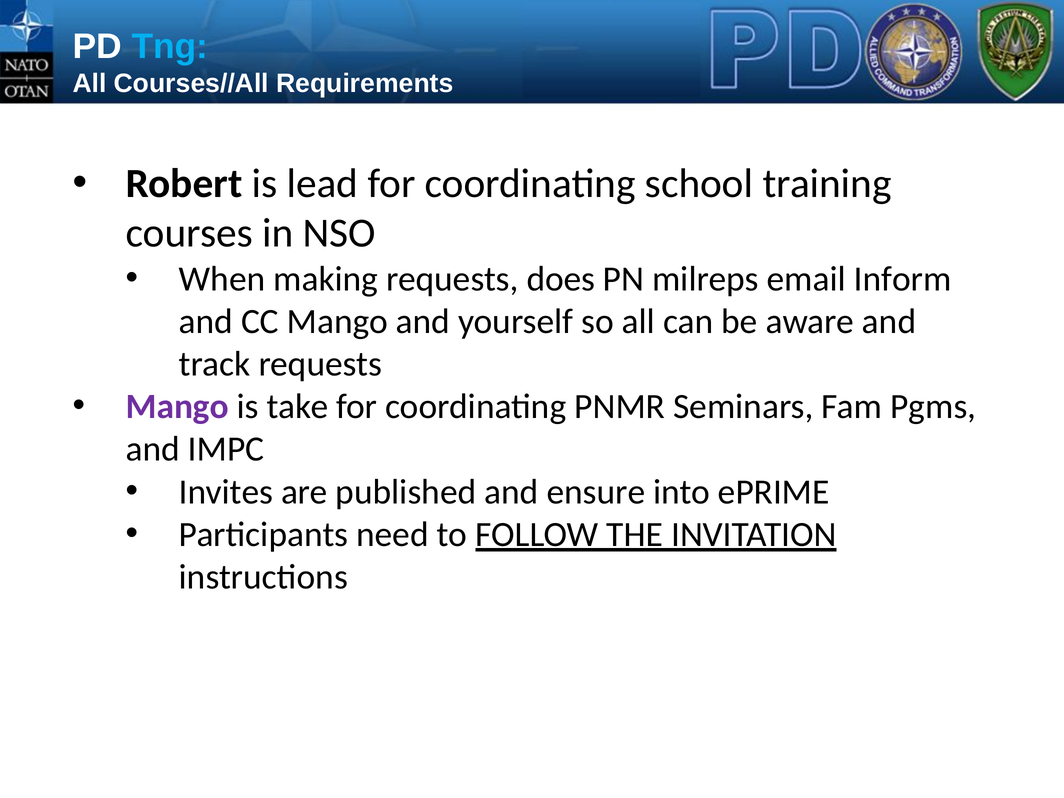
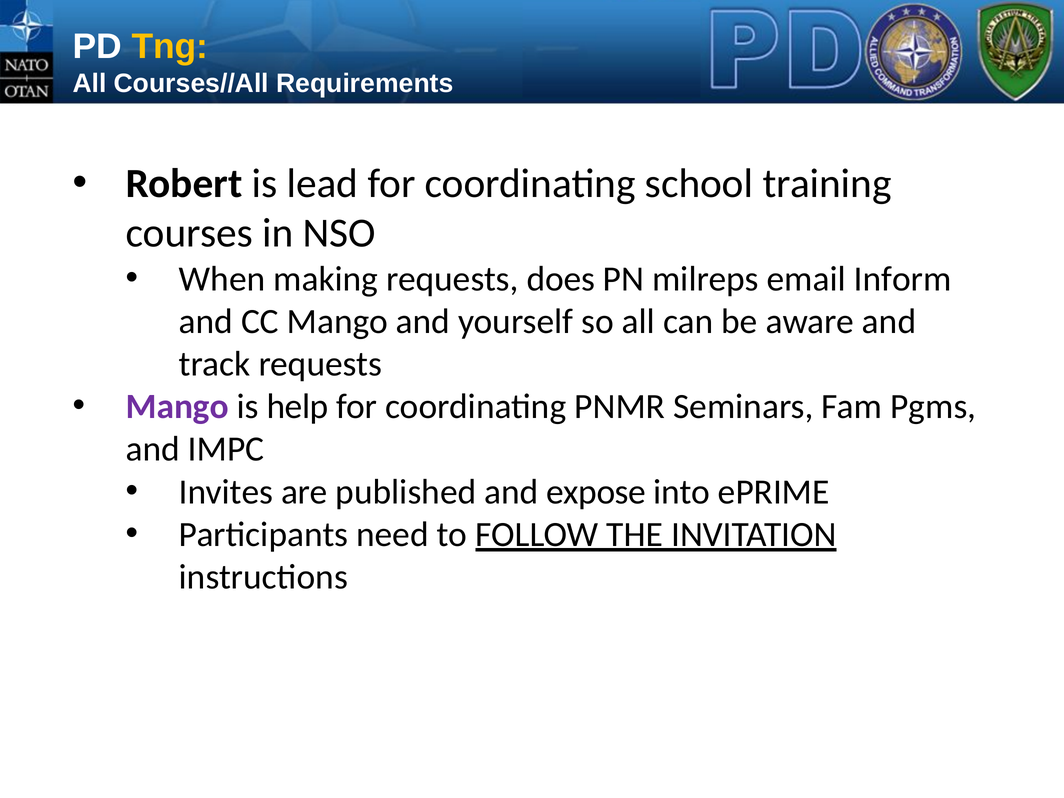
Tng colour: light blue -> yellow (170, 47)
take: take -> help (298, 407)
ensure: ensure -> expose (596, 492)
